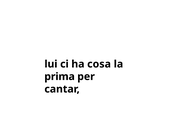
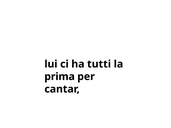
cosa: cosa -> tutti (99, 64)
